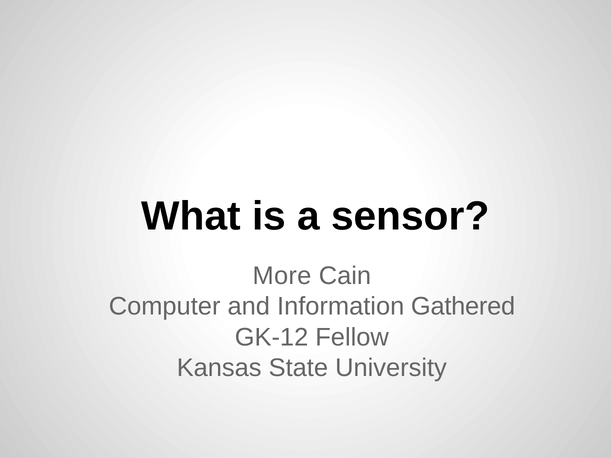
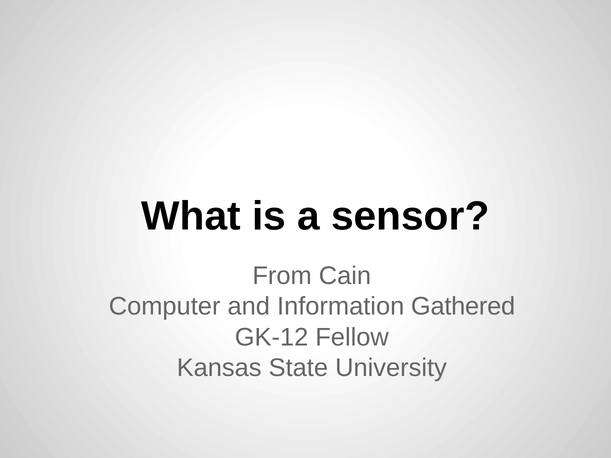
More: More -> From (282, 276)
